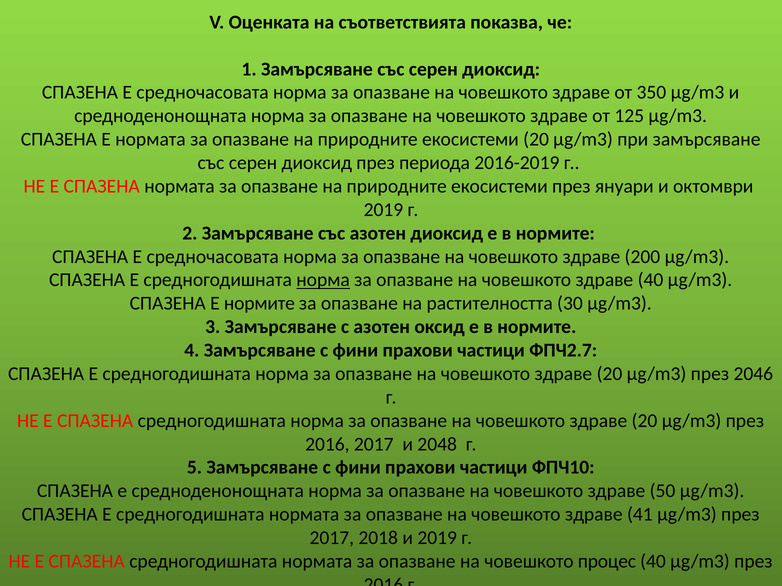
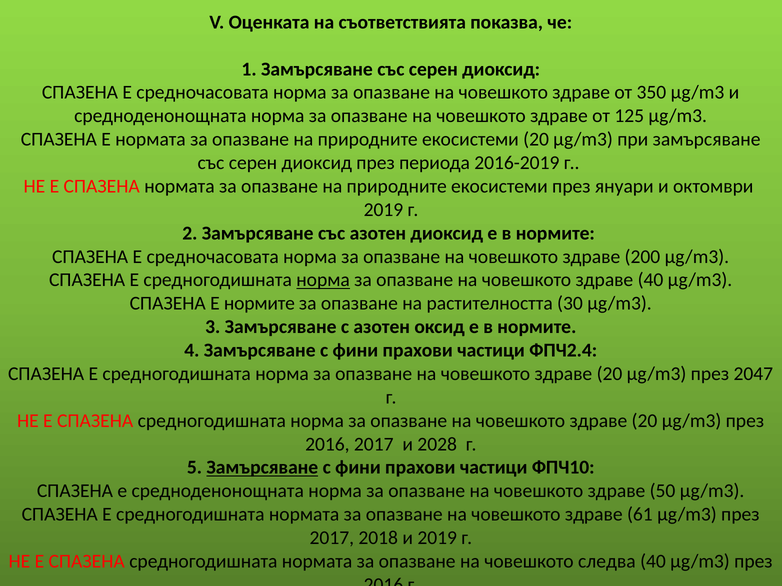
ФПЧ2.7: ФПЧ2.7 -> ФПЧ2.4 (563, 351)
2046: 2046 -> 2047 (753, 374)
2048: 2048 -> 2028 (437, 444)
Замърсяване underline: none -> present (262, 468)
41: 41 -> 61 (640, 515)
процес: процес -> следва (607, 562)
